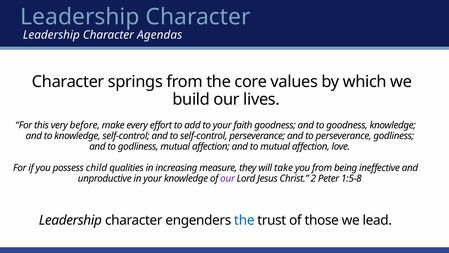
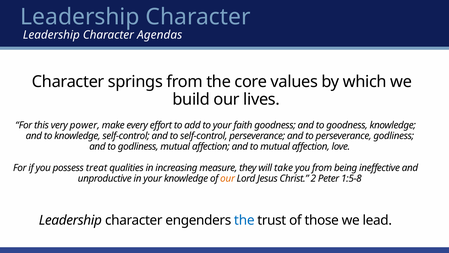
before: before -> power (85, 125)
child: child -> treat (97, 168)
our colour: purple -> orange (228, 178)
